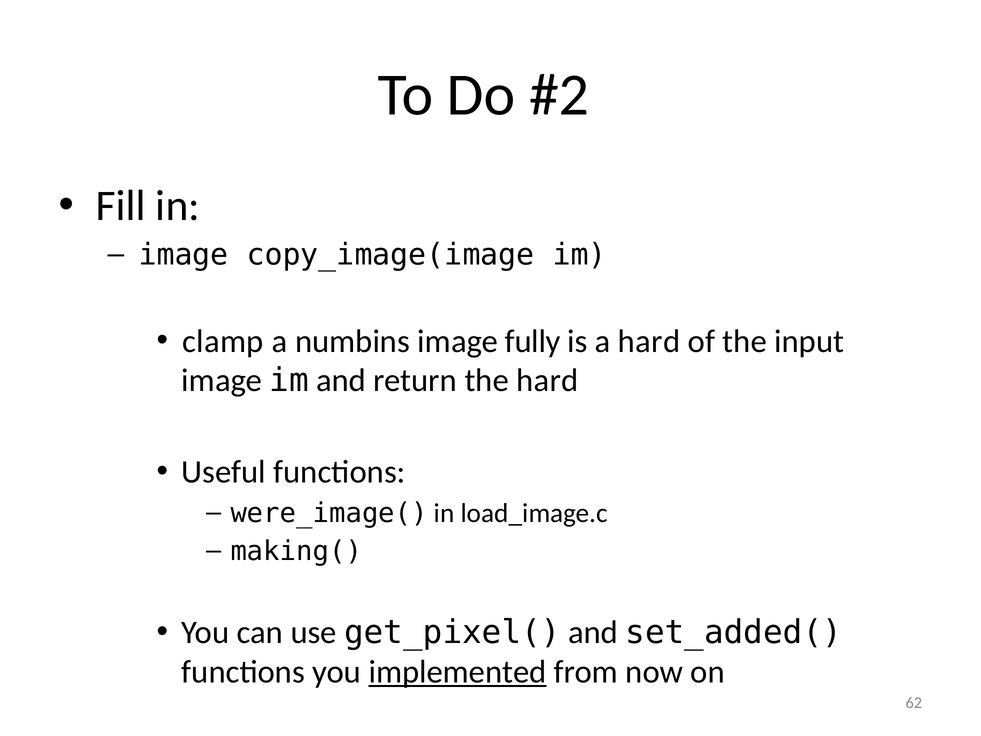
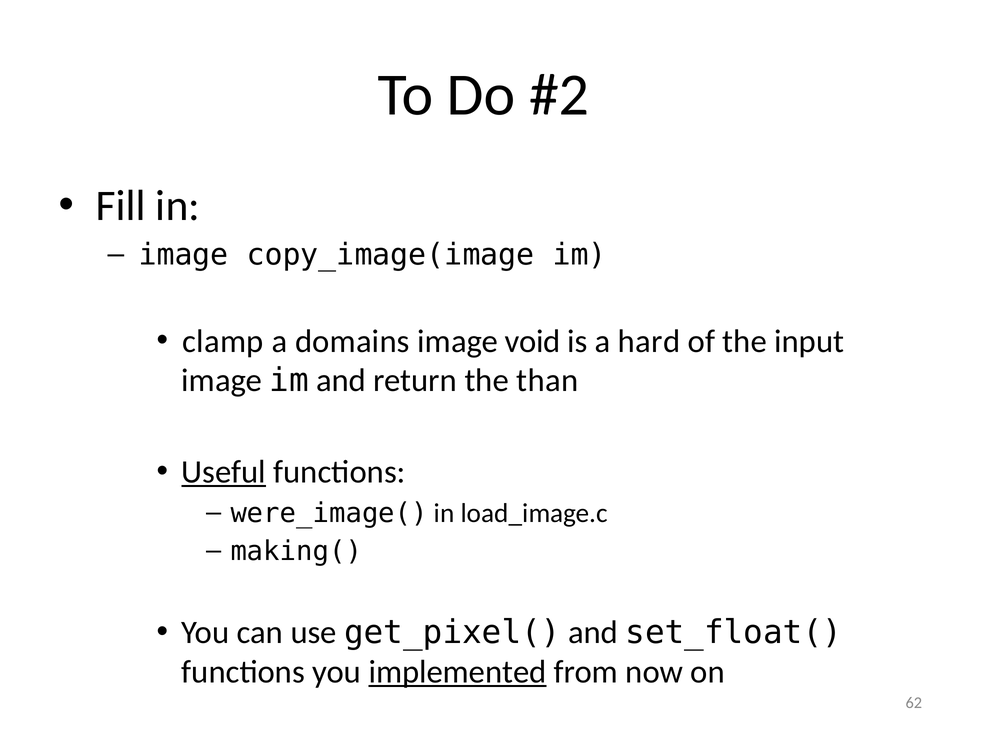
numbins: numbins -> domains (352, 341)
fully: fully -> void (533, 341)
the hard: hard -> than (547, 380)
Useful underline: none -> present (224, 472)
set_added(: set_added( -> set_float( (734, 632)
